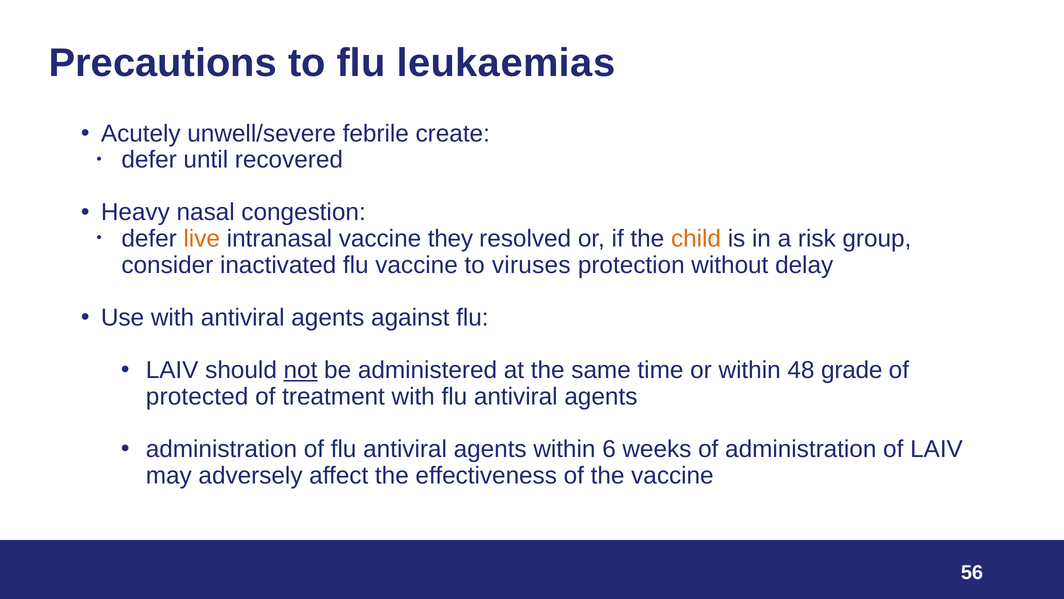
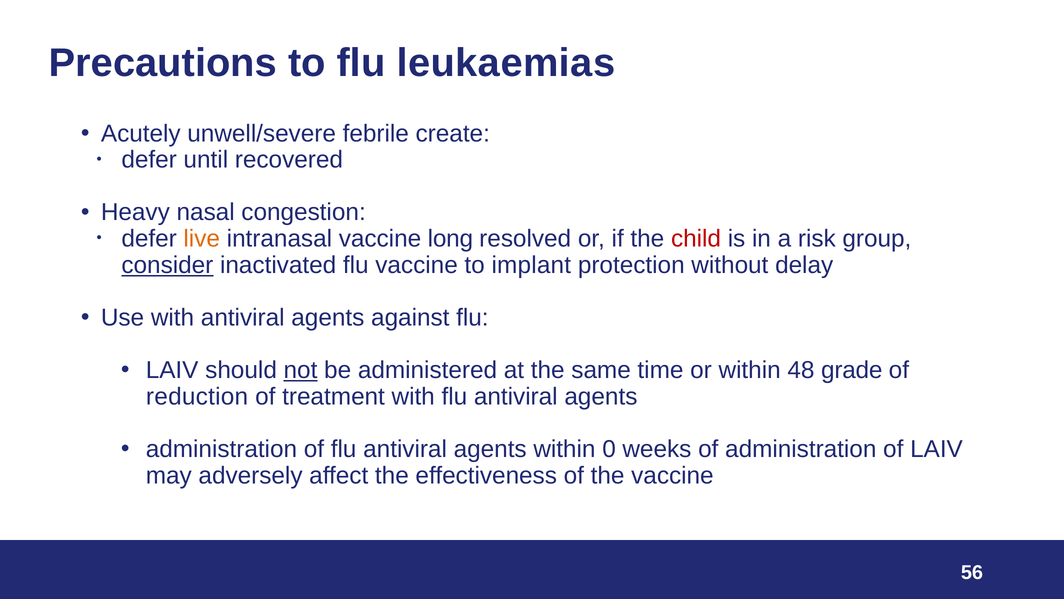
they: they -> long (450, 239)
child colour: orange -> red (696, 239)
consider underline: none -> present (167, 265)
viruses: viruses -> implant (531, 265)
protected: protected -> reduction (197, 396)
6: 6 -> 0 (609, 449)
